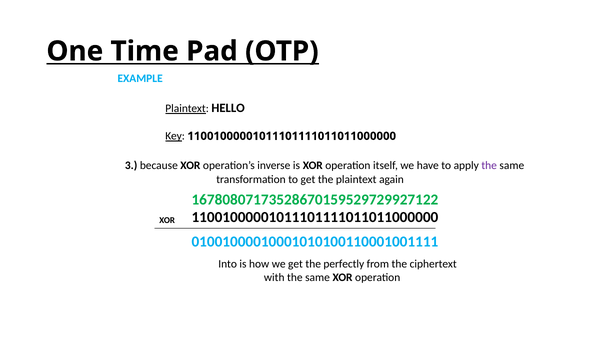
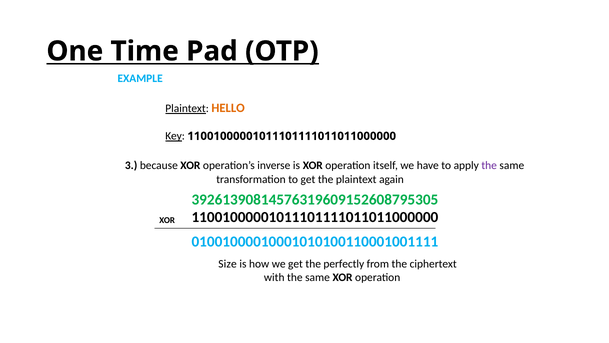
HELLO colour: black -> orange (228, 108)
16780807173528670159529729927122: 16780807173528670159529729927122 -> 39261390814576319609152608795305 (315, 199)
Into: Into -> Size (228, 264)
